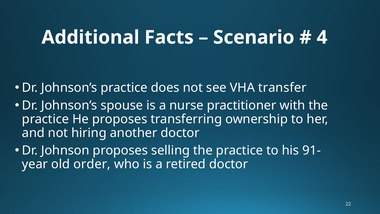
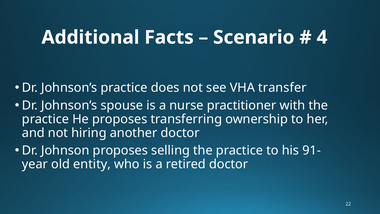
order: order -> entity (92, 164)
